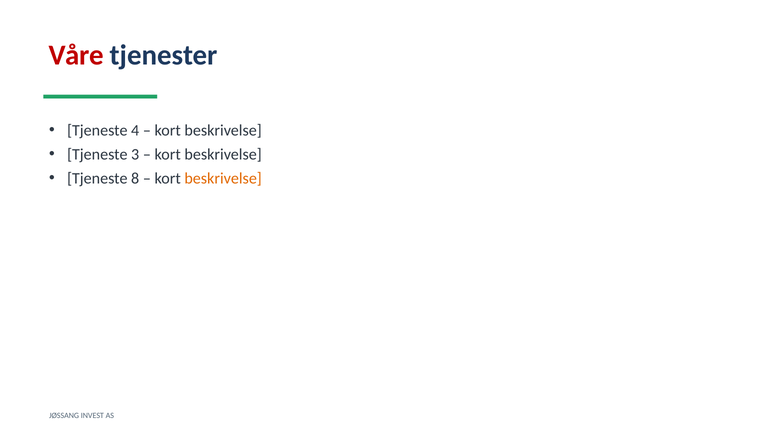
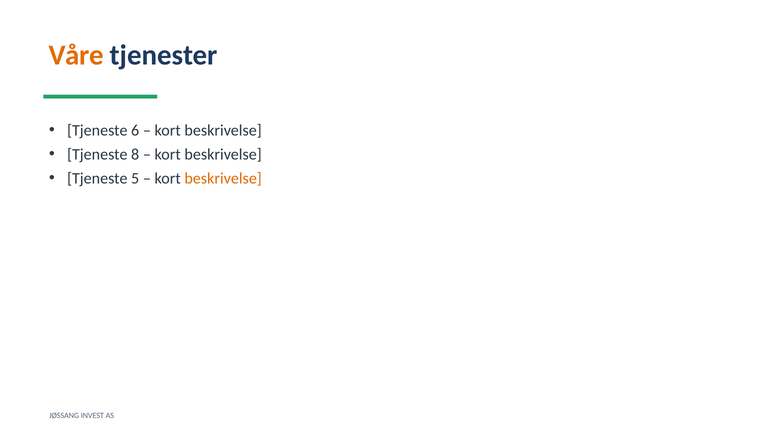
Våre colour: red -> orange (76, 55)
4: 4 -> 6 (135, 131)
3: 3 -> 8 (135, 155)
8: 8 -> 5 (135, 179)
